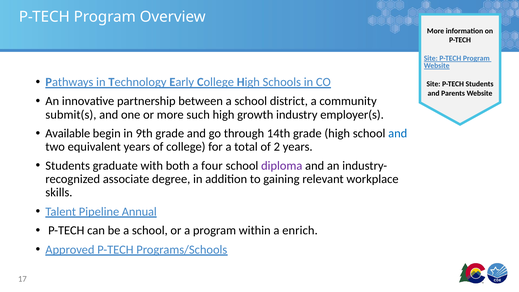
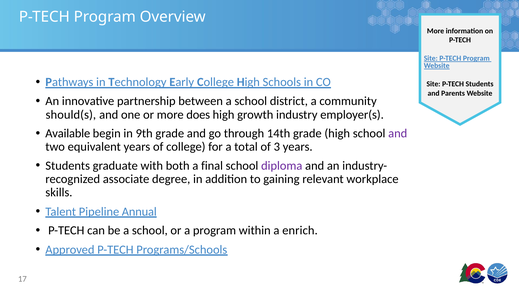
submit(s: submit(s -> should(s (71, 115)
such: such -> does (198, 115)
and colour: blue -> purple (398, 133)
2: 2 -> 3 (277, 147)
four: four -> final (212, 166)
